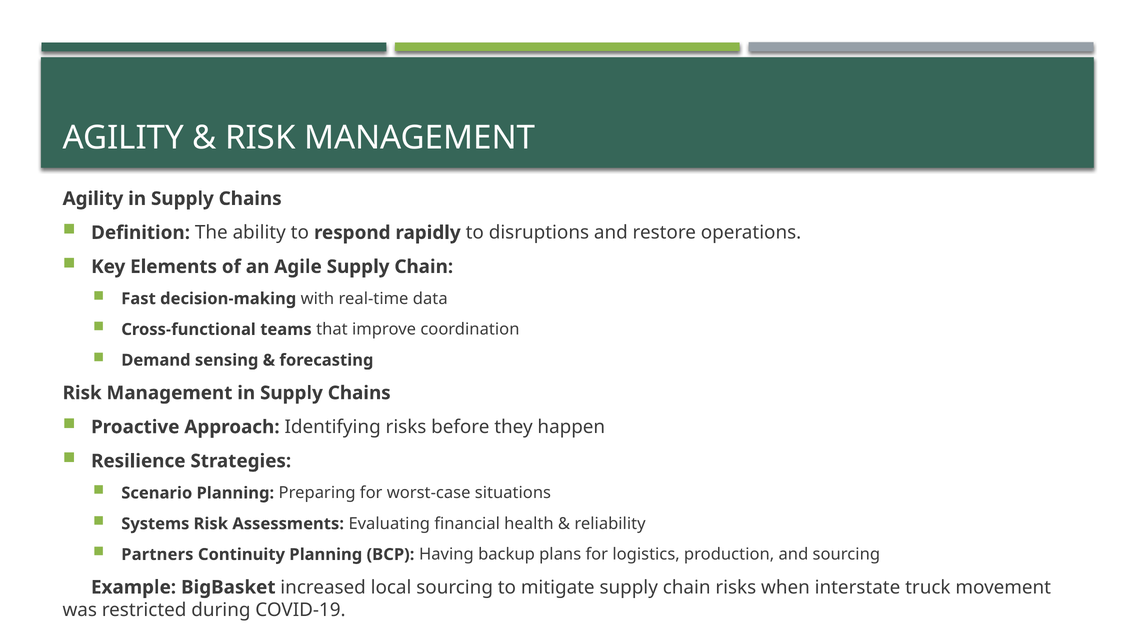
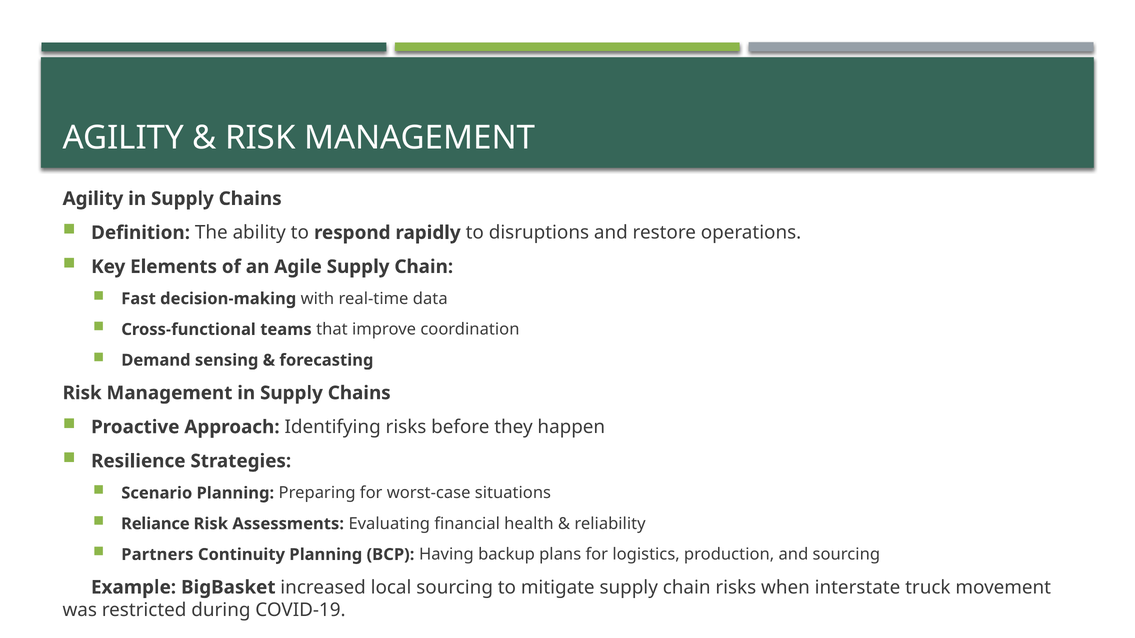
Systems: Systems -> Reliance (155, 524)
